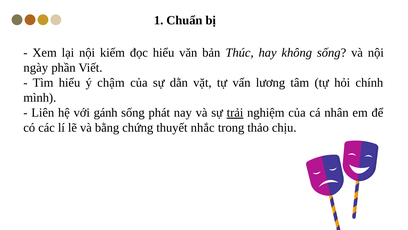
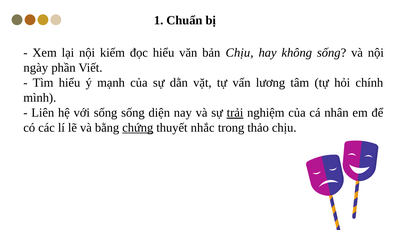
bản Thúc: Thúc -> Chịu (240, 53)
chậm: chậm -> mạnh (111, 83)
với gánh: gánh -> sống (106, 113)
phát: phát -> diện (159, 113)
chứng underline: none -> present (138, 127)
